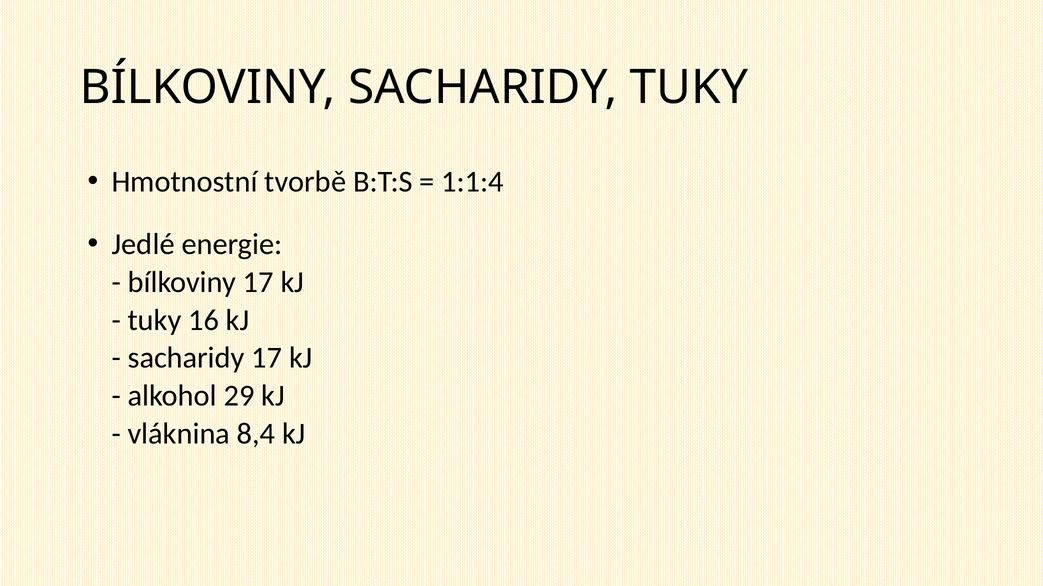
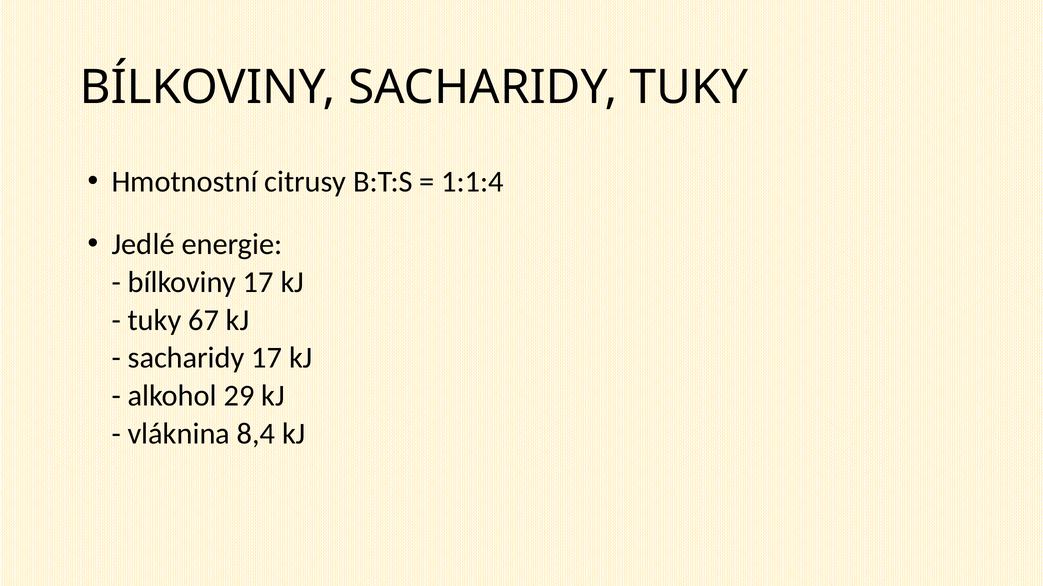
tvorbě: tvorbě -> citrusy (305, 182)
16: 16 -> 67 (204, 320)
